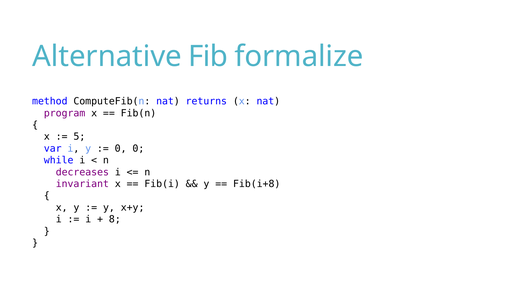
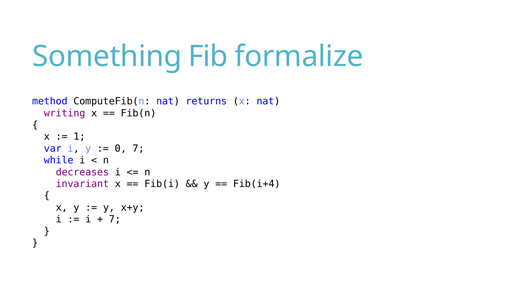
Alternative: Alternative -> Something (107, 56)
program: program -> writing (65, 113)
5: 5 -> 1 (79, 137)
0 0: 0 -> 7 (138, 148)
Fib(i+8: Fib(i+8 -> Fib(i+4 (257, 184)
8: 8 -> 7 (115, 219)
